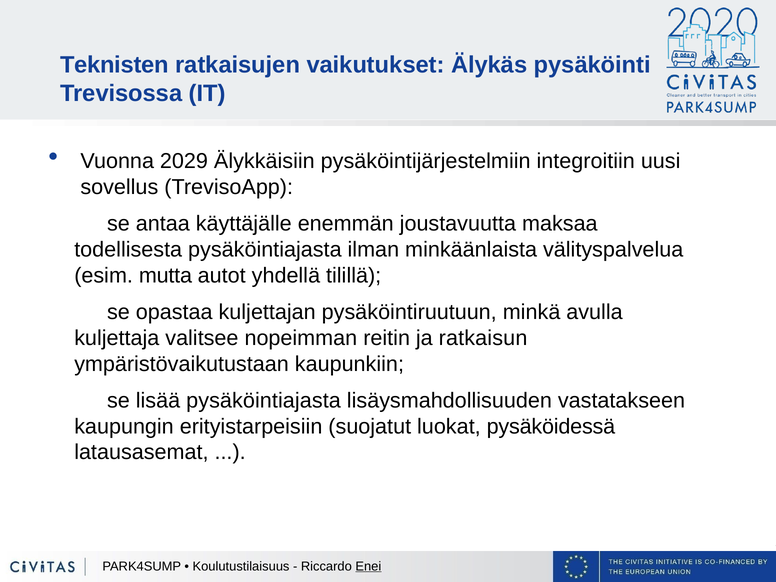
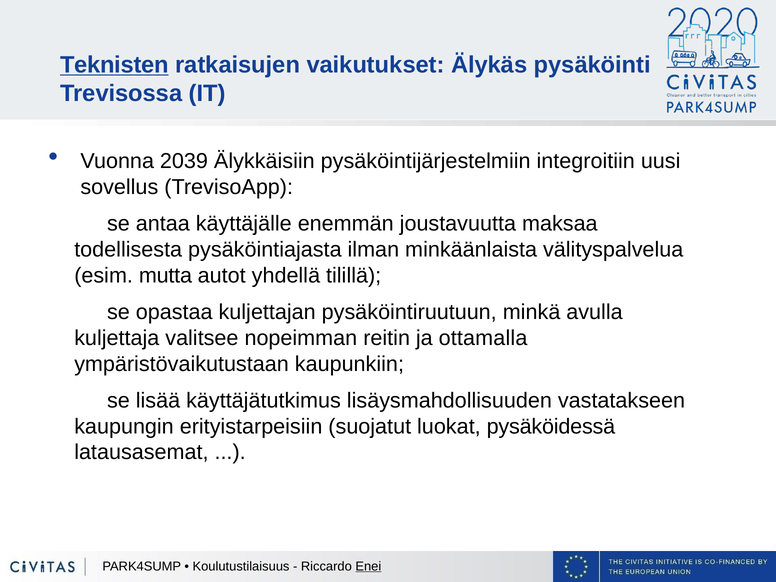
Teknisten underline: none -> present (114, 65)
2029: 2029 -> 2039 (184, 161)
ratkaisun: ratkaisun -> ottamalla (483, 338)
lisää pysäköintiajasta: pysäköintiajasta -> käyttäjätutkimus (264, 401)
